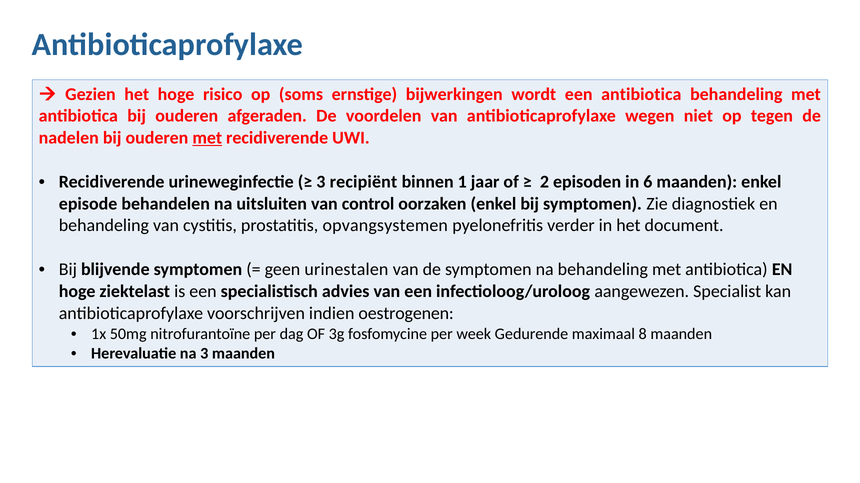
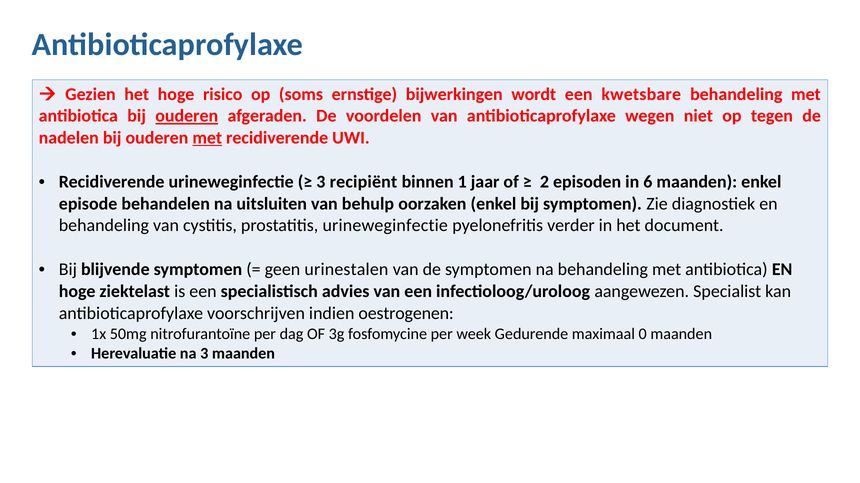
een antibiotica: antibiotica -> kwetsbare (641, 94)
ouderen underline: none -> present (187, 116)
control: control -> behulp (368, 204)
prostatitis opvangsystemen: opvangsystemen -> urineweginfectie (385, 226)
8: 8 -> 0 (643, 334)
